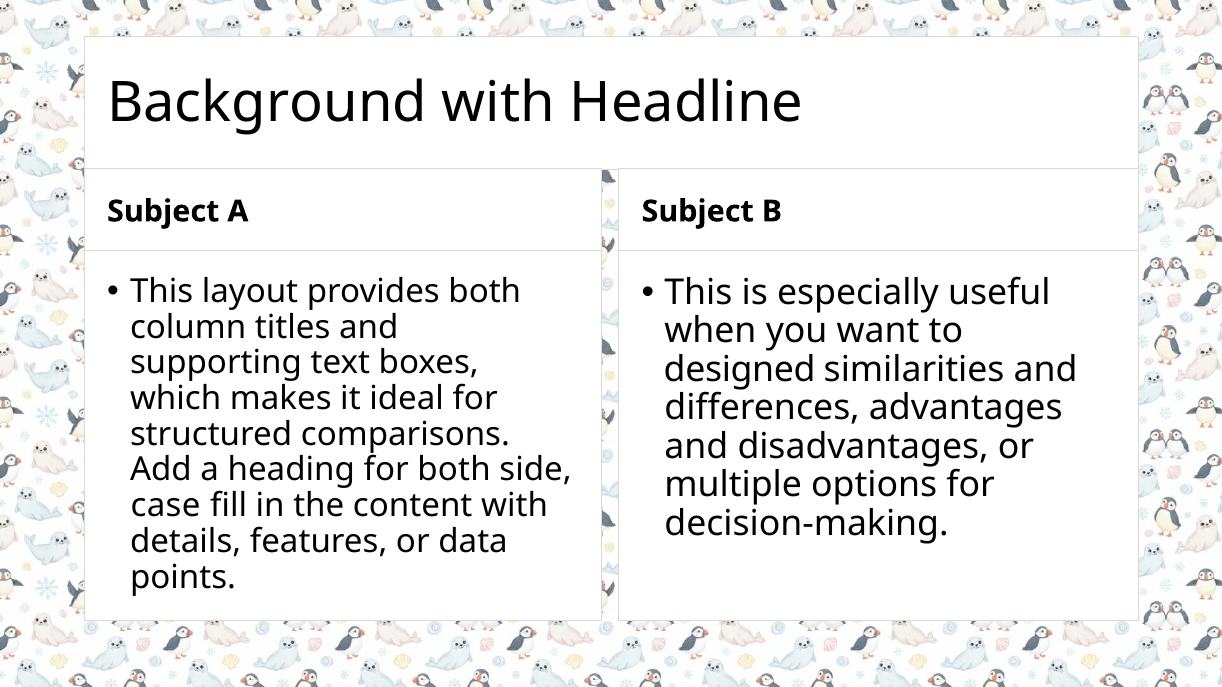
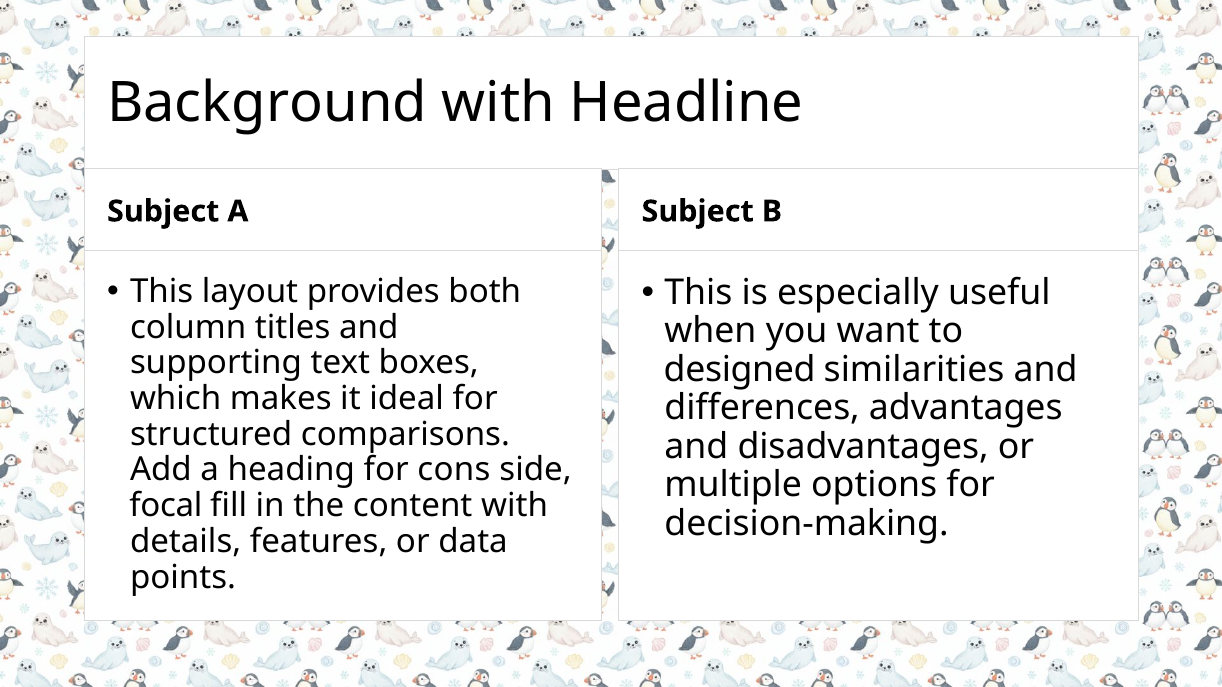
for both: both -> cons (454, 470)
case: case -> focal (166, 506)
